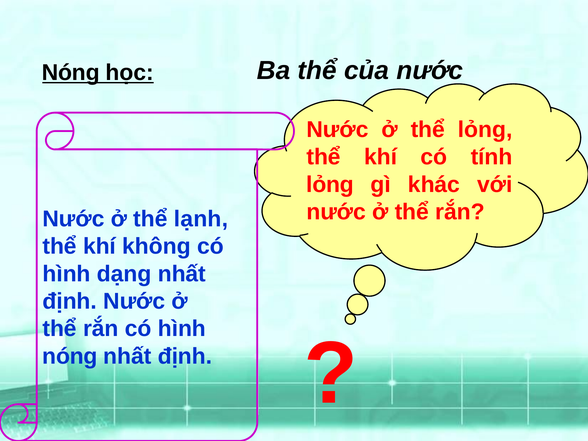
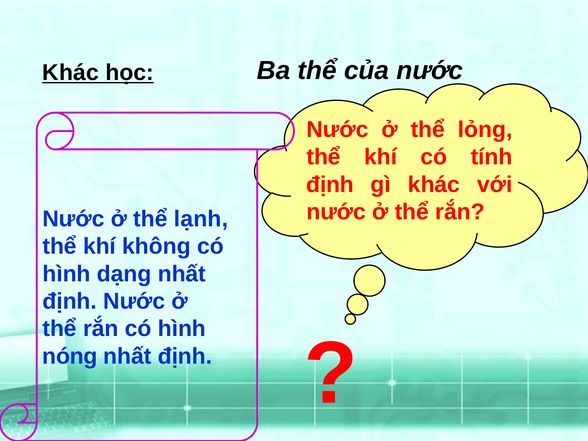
Nóng: Nóng -> Khác (71, 73)
lỏng: lỏng -> định (330, 185)
